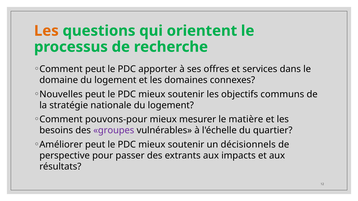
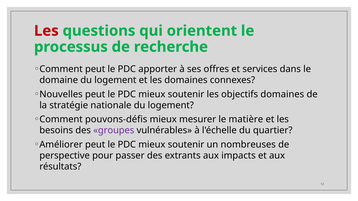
Les colour: orange -> red (46, 31)
objectifs communs: communs -> domaines (282, 94)
pouvons-pour: pouvons-pour -> pouvons-défis (116, 120)
décisionnels: décisionnels -> nombreuses (248, 145)
